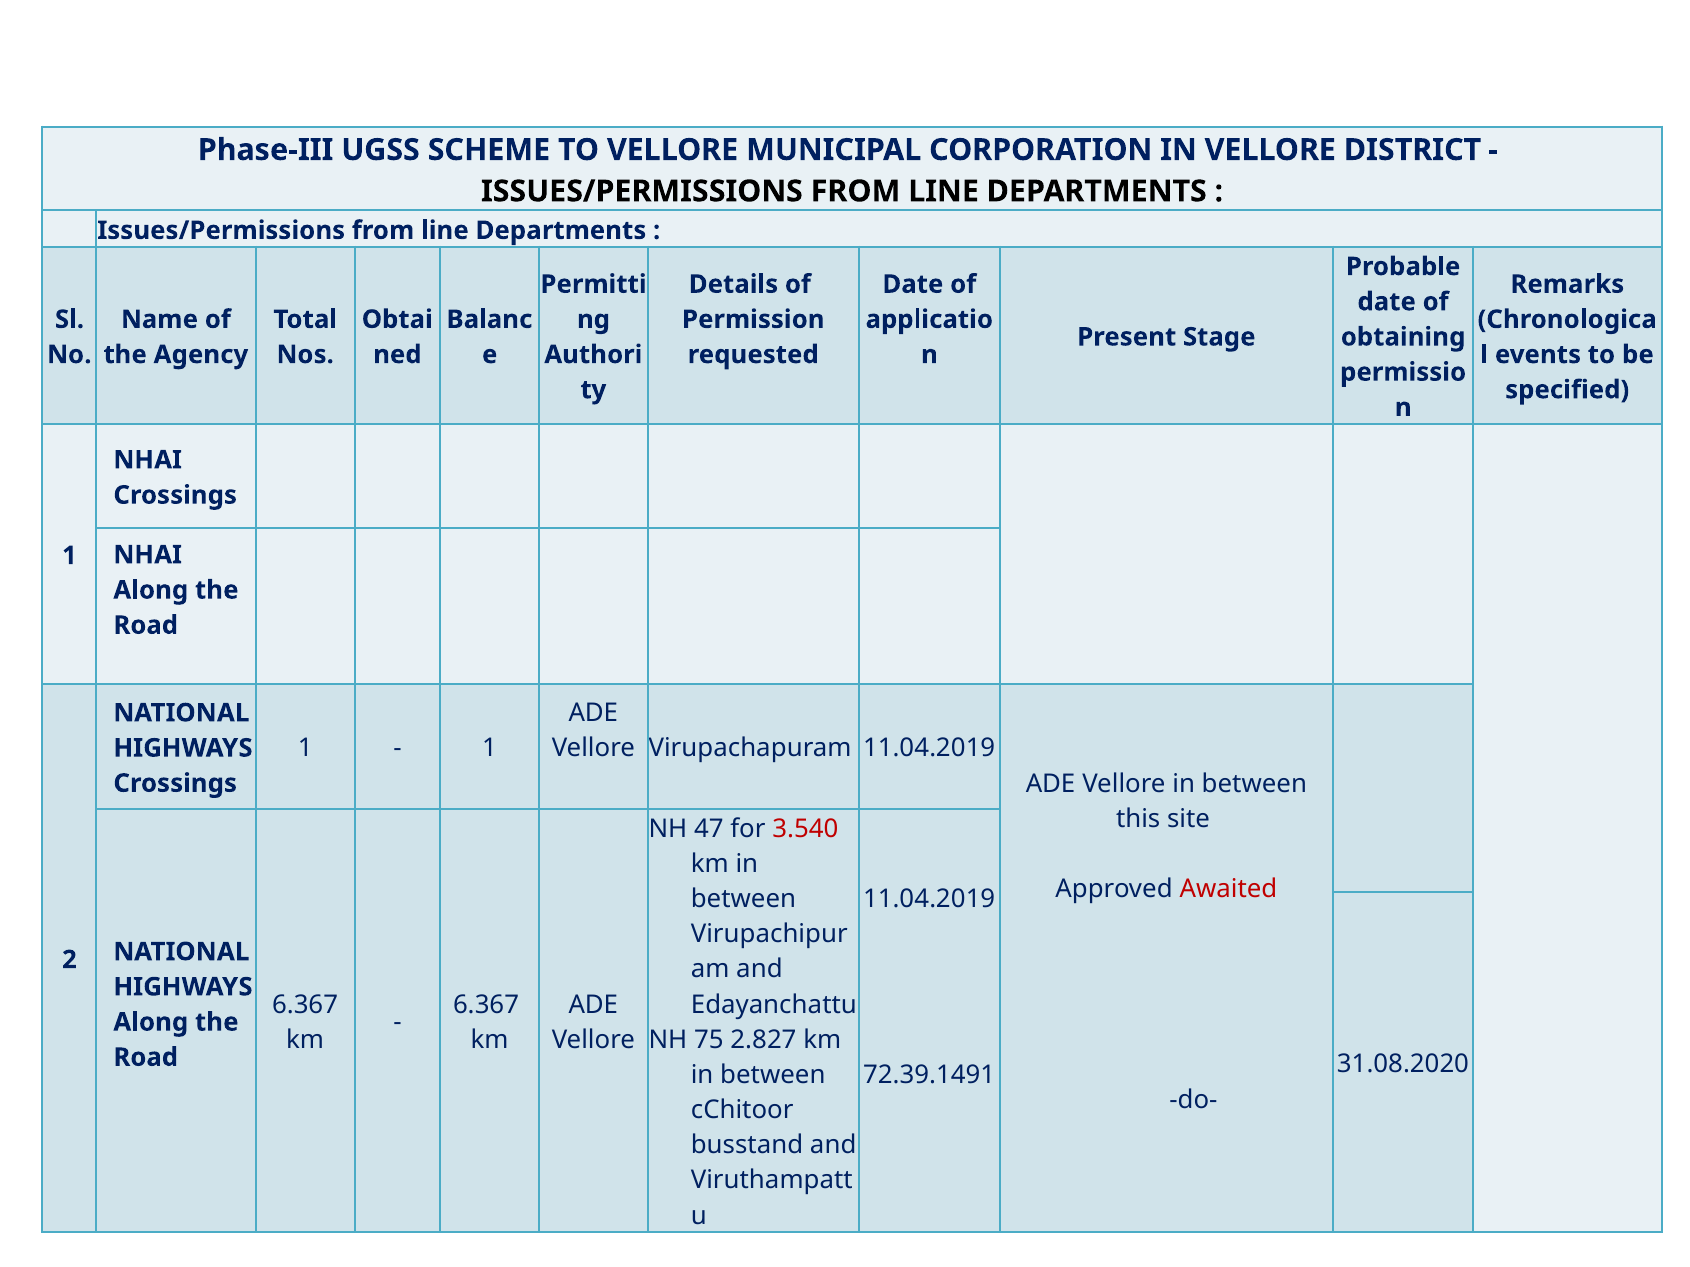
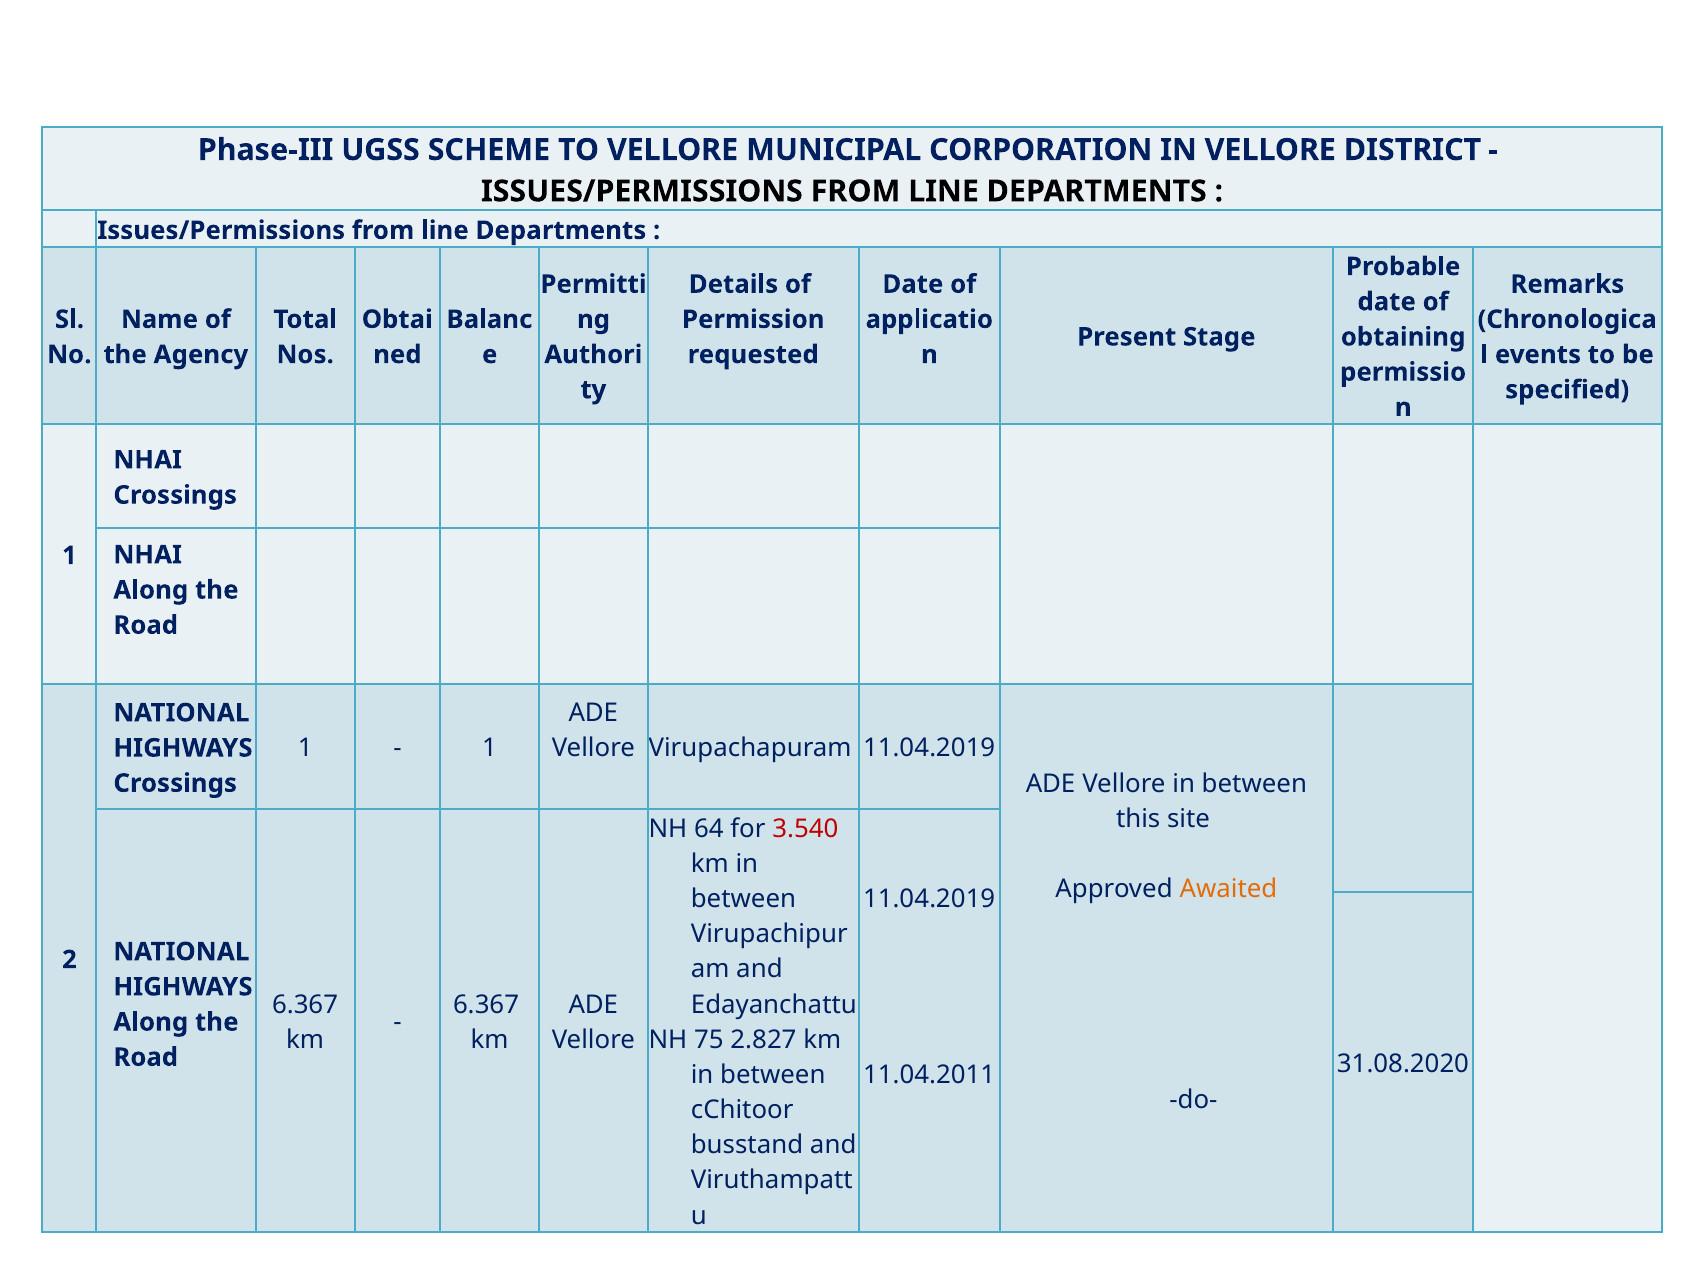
47: 47 -> 64 (709, 829)
Awaited colour: red -> orange (1228, 890)
72.39.1491: 72.39.1491 -> 11.04.2011 (929, 1075)
